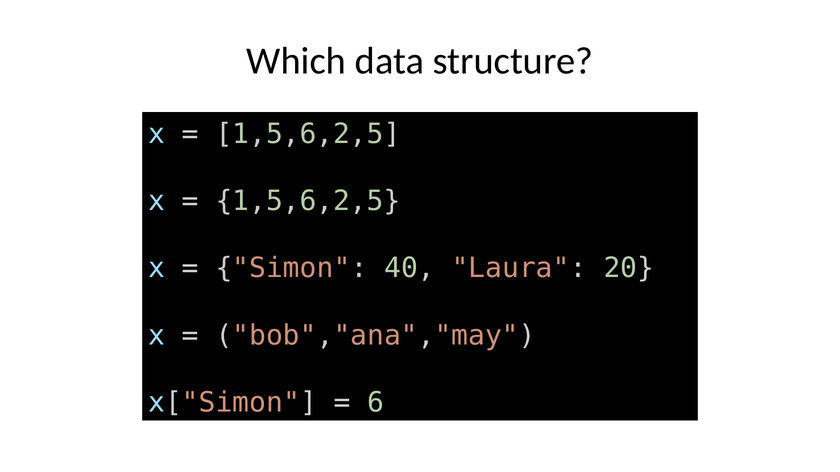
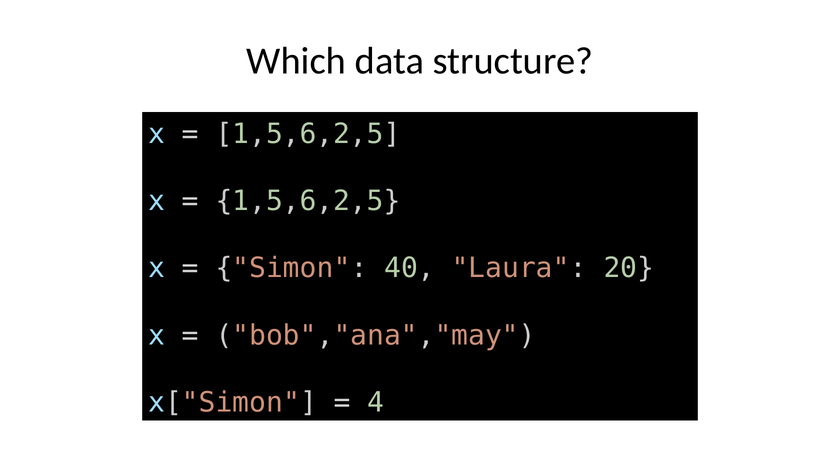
6: 6 -> 4 (376, 403)
